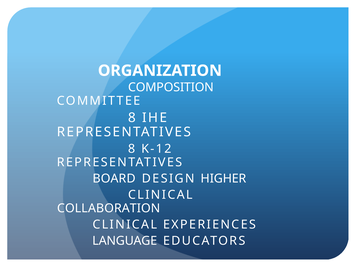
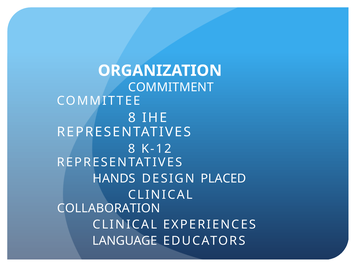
COMPOSITION: COMPOSITION -> COMMITMENT (171, 87)
BOARD: BOARD -> HANDS (114, 179)
HIGHER: HIGHER -> PLACED (223, 179)
